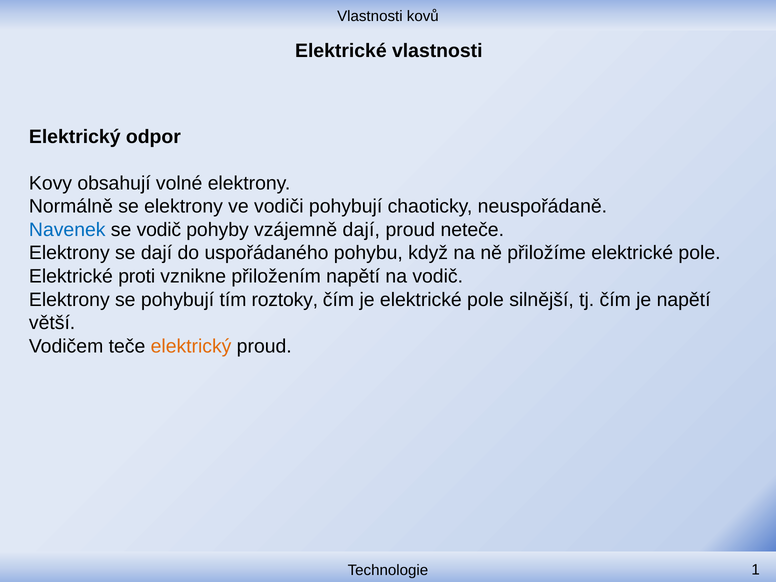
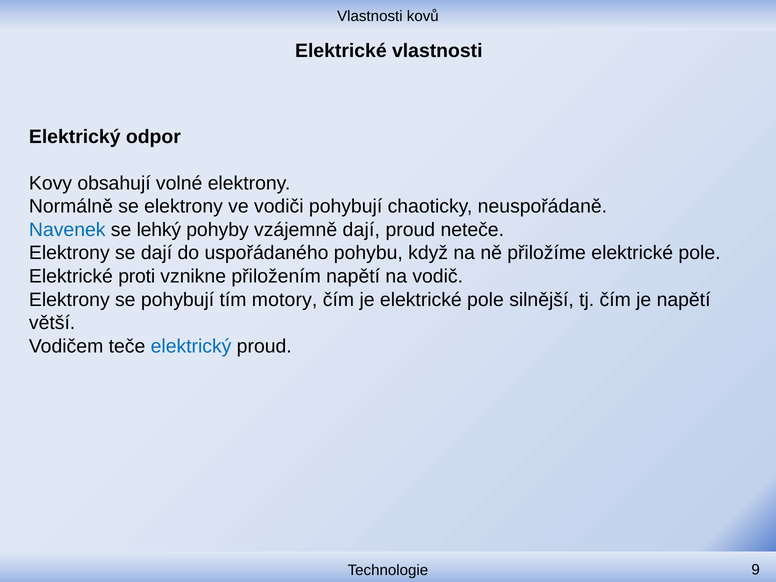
se vodič: vodič -> lehký (159, 230)
roztoky: roztoky -> motory (285, 300)
elektrický colour: orange -> blue (191, 346)
1: 1 -> 9 (756, 570)
